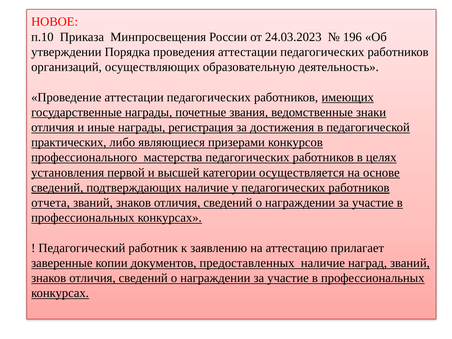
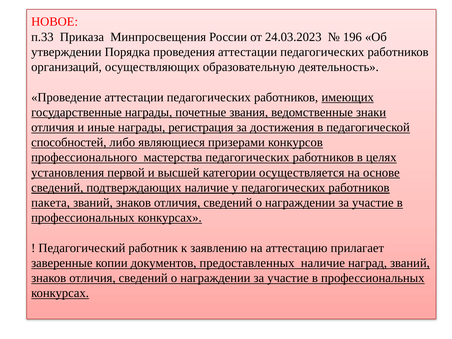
п.10: п.10 -> п.33 (42, 37)
практических: практических -> способностей (69, 142)
отчета: отчета -> пакета (51, 203)
